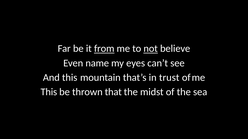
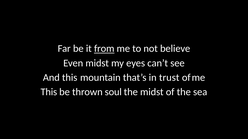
not underline: present -> none (151, 49)
Even name: name -> midst (97, 63)
that: that -> soul (113, 92)
